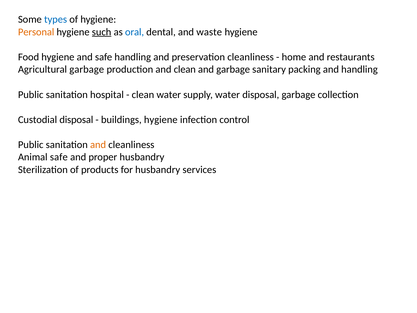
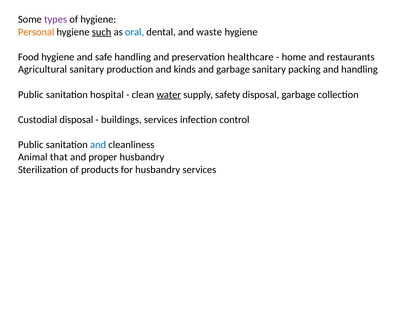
types colour: blue -> purple (56, 19)
preservation cleanliness: cleanliness -> healthcare (251, 57)
Agricultural garbage: garbage -> sanitary (87, 69)
and clean: clean -> kinds (185, 69)
water underline: none -> present (169, 95)
supply water: water -> safety (228, 95)
buildings hygiene: hygiene -> services (161, 120)
and colour: orange -> blue (98, 145)
Animal safe: safe -> that (59, 157)
